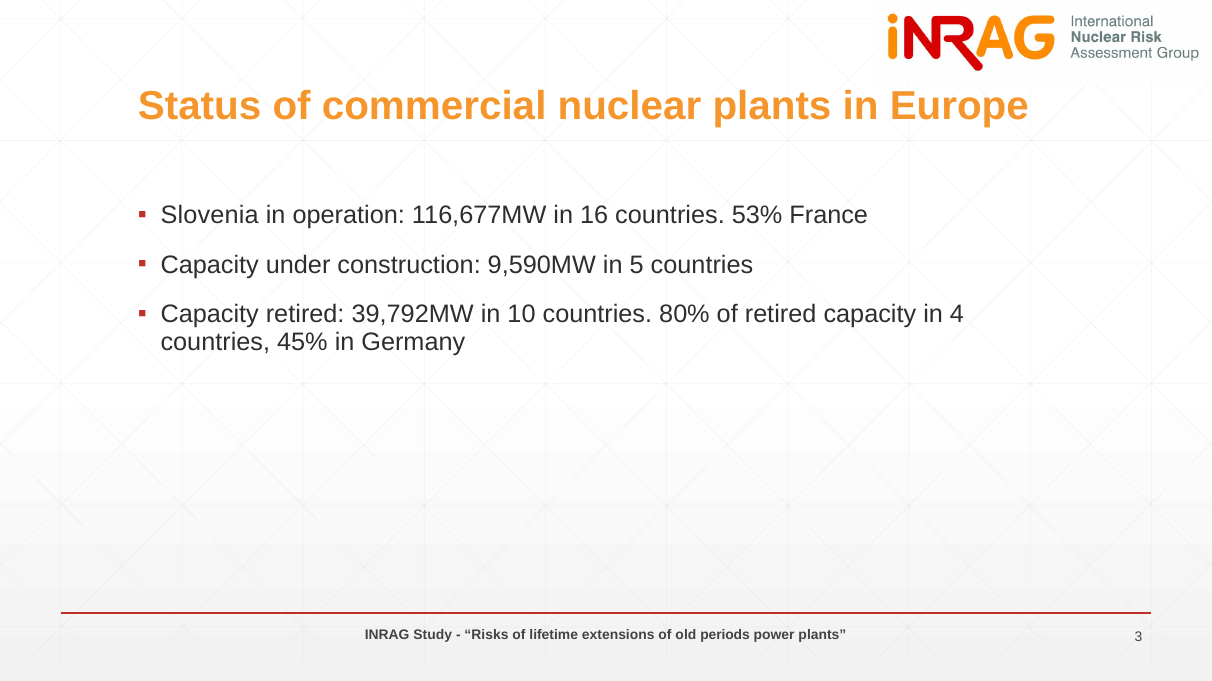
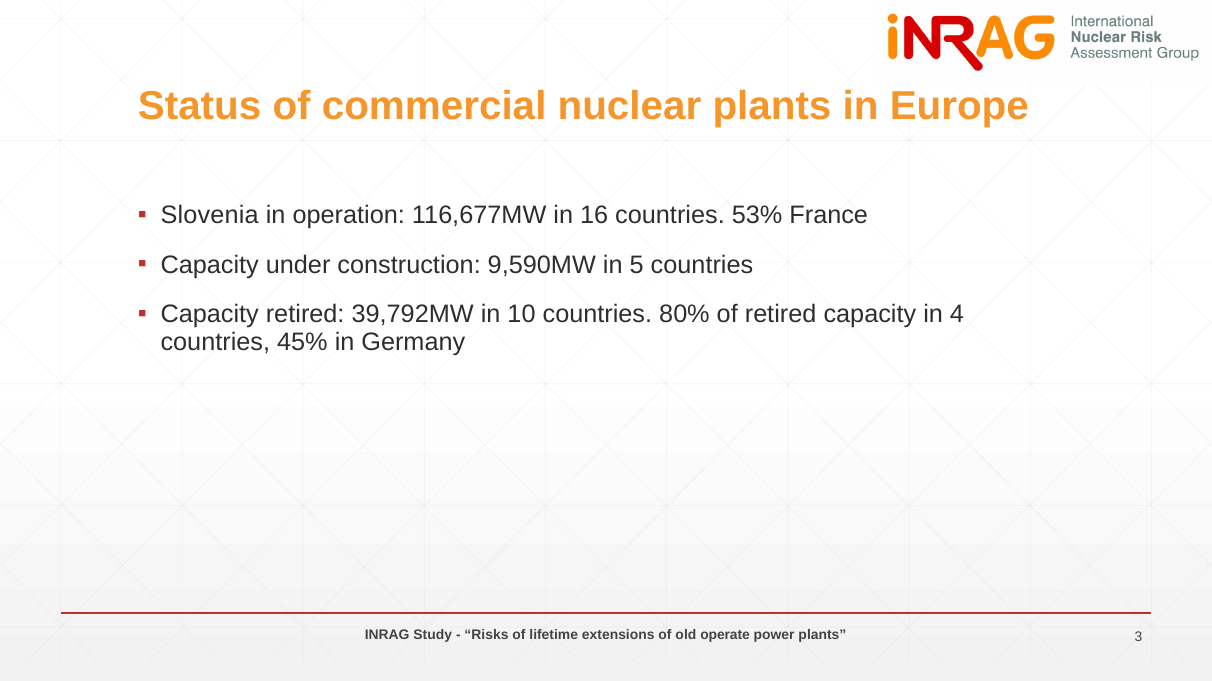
periods: periods -> operate (725, 636)
